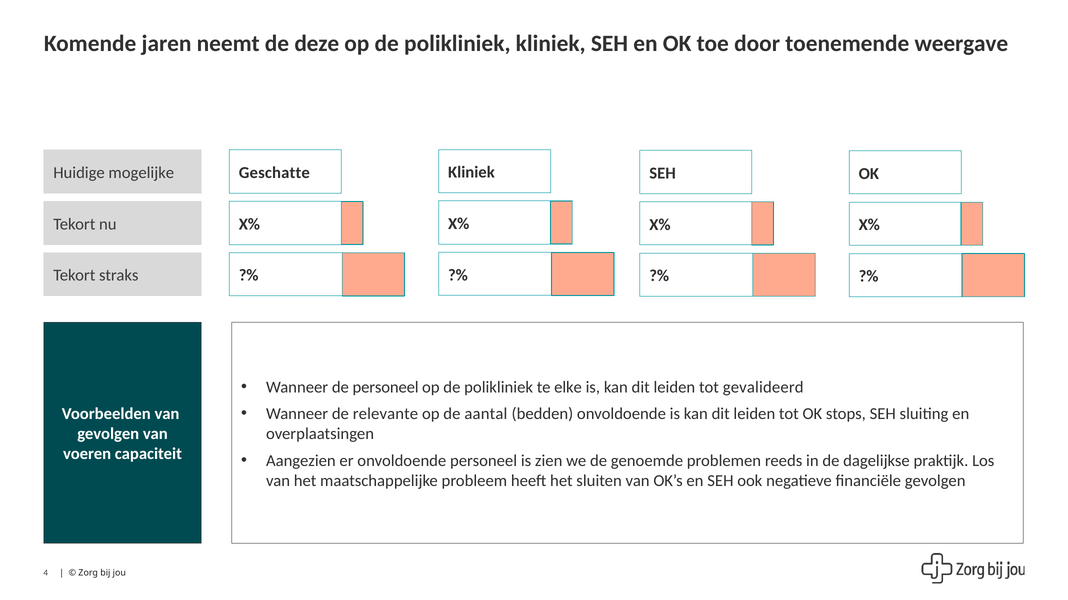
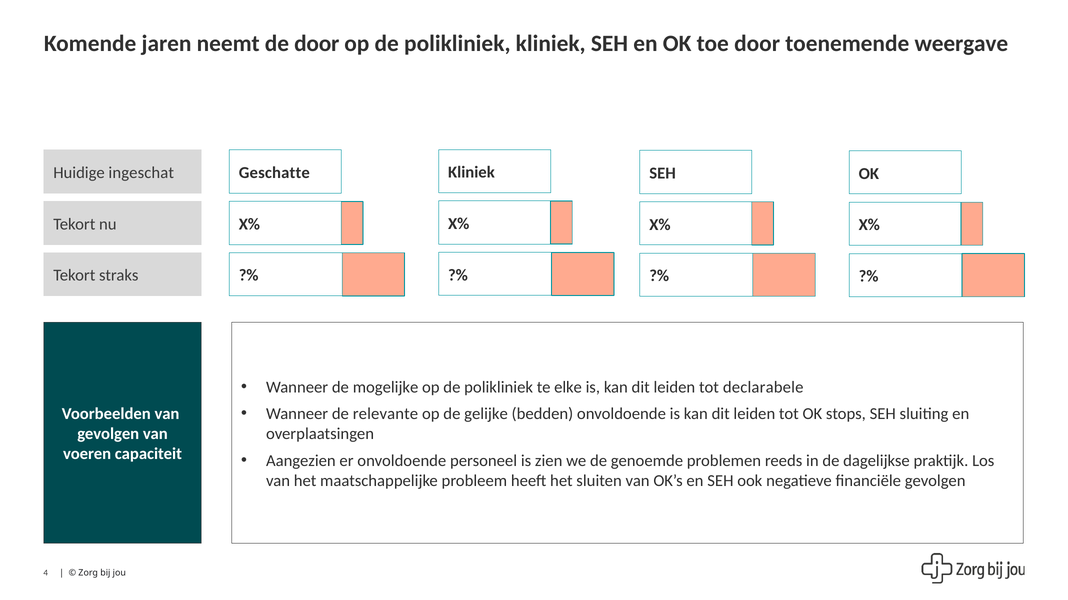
de deze: deze -> door (317, 43)
mogelijke: mogelijke -> ingeschat (141, 173)
de personeel: personeel -> mogelijke (386, 388)
gevalideerd: gevalideerd -> declarabele (763, 388)
aantal: aantal -> gelijke (486, 414)
